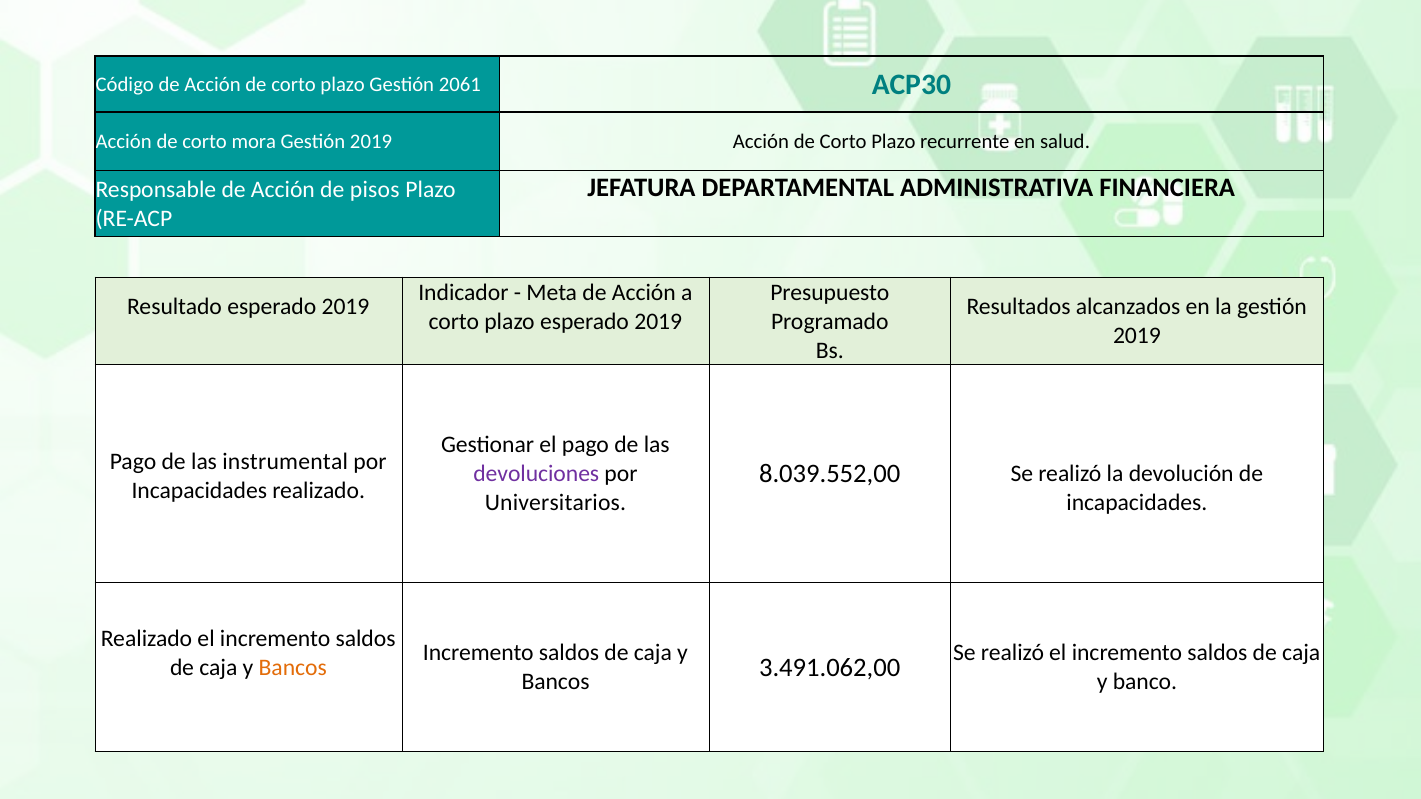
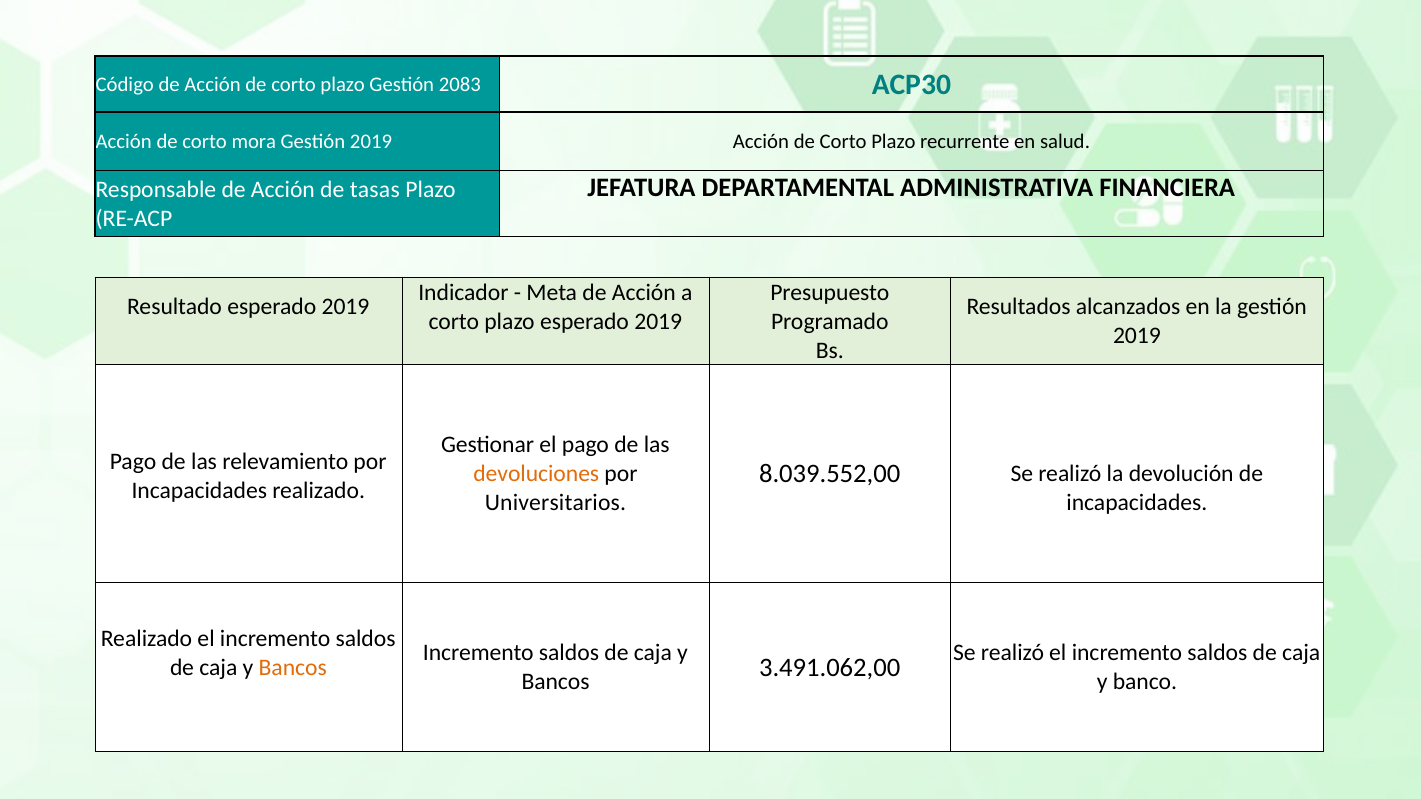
2061: 2061 -> 2083 (460, 85)
pisos: pisos -> tasas (375, 190)
instrumental: instrumental -> relevamiento (285, 461)
devoluciones colour: purple -> orange (536, 474)
